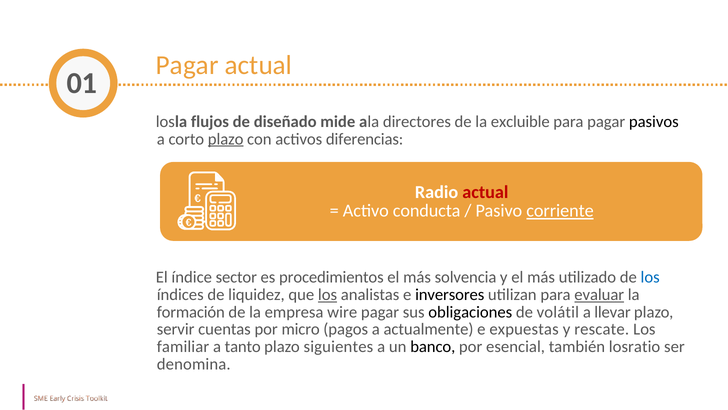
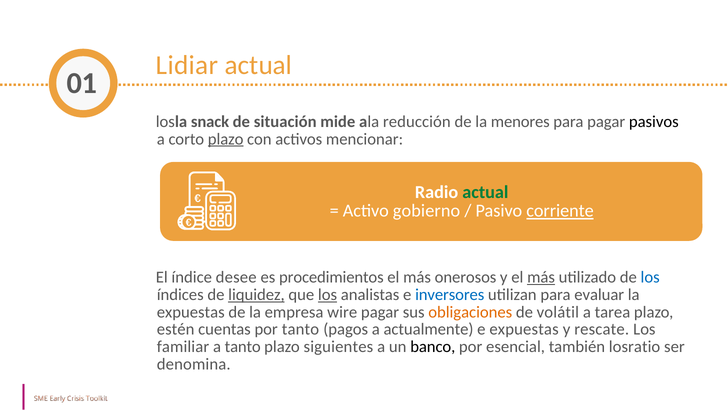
Pagar: Pagar -> Lidiar (187, 65)
flujos: flujos -> snack (210, 122)
diseñado: diseñado -> situación (285, 122)
directores: directores -> reducción (417, 122)
excluible: excluible -> menores (520, 122)
diferencias: diferencias -> mencionar (365, 139)
actual colour: red -> green (485, 192)
conducta: conducta -> gobierno (427, 211)
sector: sector -> desee (236, 277)
solvencia: solvencia -> onerosos (466, 277)
más underline: none -> present (541, 277)
liquidez underline: none -> present (256, 294)
inversores colour: black -> blue (450, 294)
evaluar underline: present -> none (599, 294)
formación: formación -> expuestas (191, 312)
obligaciones colour: black -> orange (470, 312)
llevar: llevar -> tarea (612, 312)
servir: servir -> estén (176, 329)
por micro: micro -> tanto (300, 329)
